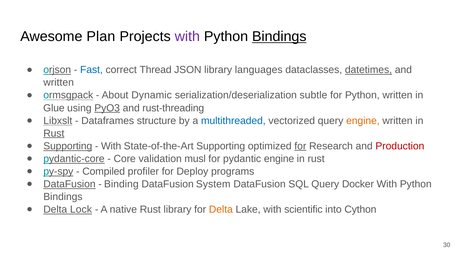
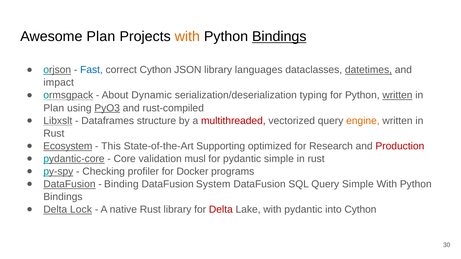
with colour: purple -> orange (187, 37)
correct Thread: Thread -> Cython (156, 70)
written: written -> impact (59, 83)
subtle: subtle -> typing (313, 95)
written underline: none -> present (397, 95)
Glue: Glue -> Plan (54, 108)
rust-threading: rust-threading -> rust-compiled (173, 108)
multithreaded colour: blue -> red (233, 121)
Rust underline: present -> none (54, 134)
Supporting: Supporting -> Ecosystem (68, 146)
With: With -> This (111, 146)
for underline: present -> none (300, 146)
pydantic engine: engine -> simple (279, 159)
Compiled: Compiled -> Checking (104, 172)
Deploy: Deploy -> Docker (192, 172)
Query Docker: Docker -> Simple (358, 184)
Delta colour: orange -> red (221, 210)
with scientific: scientific -> pydantic (303, 210)
